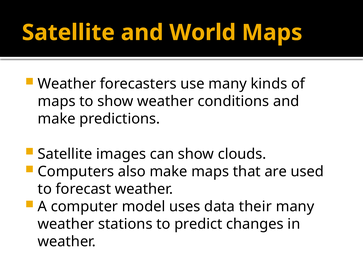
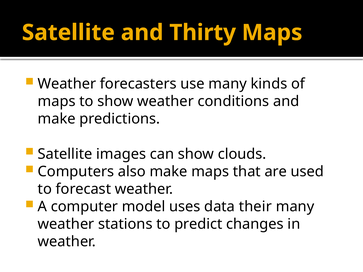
World: World -> Thirty (203, 33)
